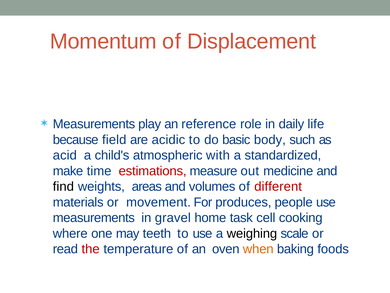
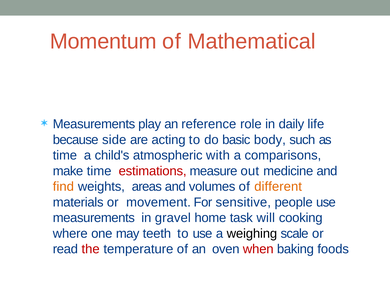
Displacement: Displacement -> Mathematical (252, 41)
field: field -> side (114, 140)
acidic: acidic -> acting (169, 140)
acid: acid -> time (65, 155)
standardized: standardized -> comparisons (283, 155)
find colour: black -> orange (63, 186)
different colour: red -> orange (278, 186)
produces: produces -> sensitive (243, 202)
cell: cell -> will (266, 218)
when colour: orange -> red (258, 249)
